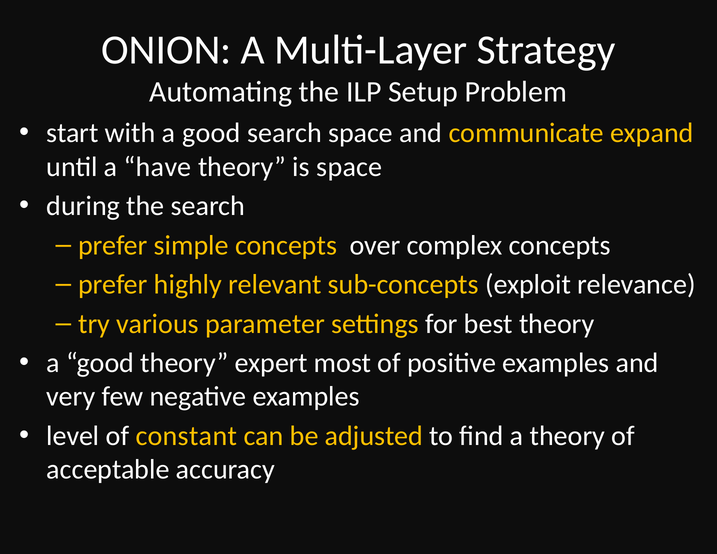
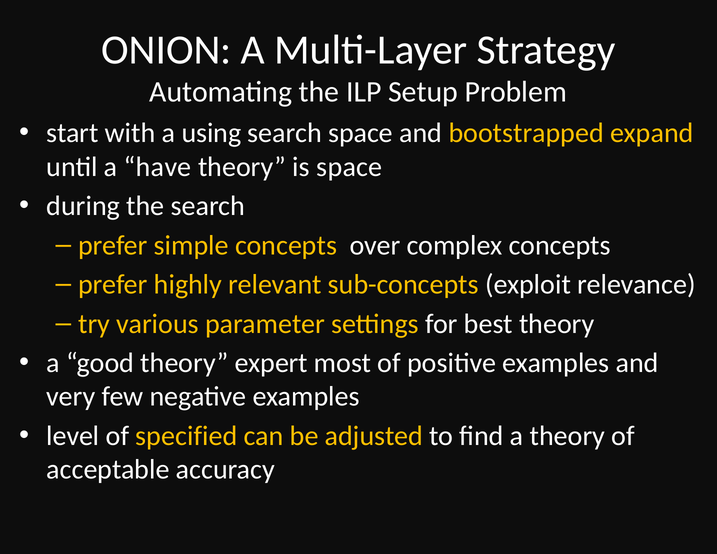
with a good: good -> using (211, 133)
communicate: communicate -> bootstrapped (526, 133)
constant: constant -> specified (186, 436)
